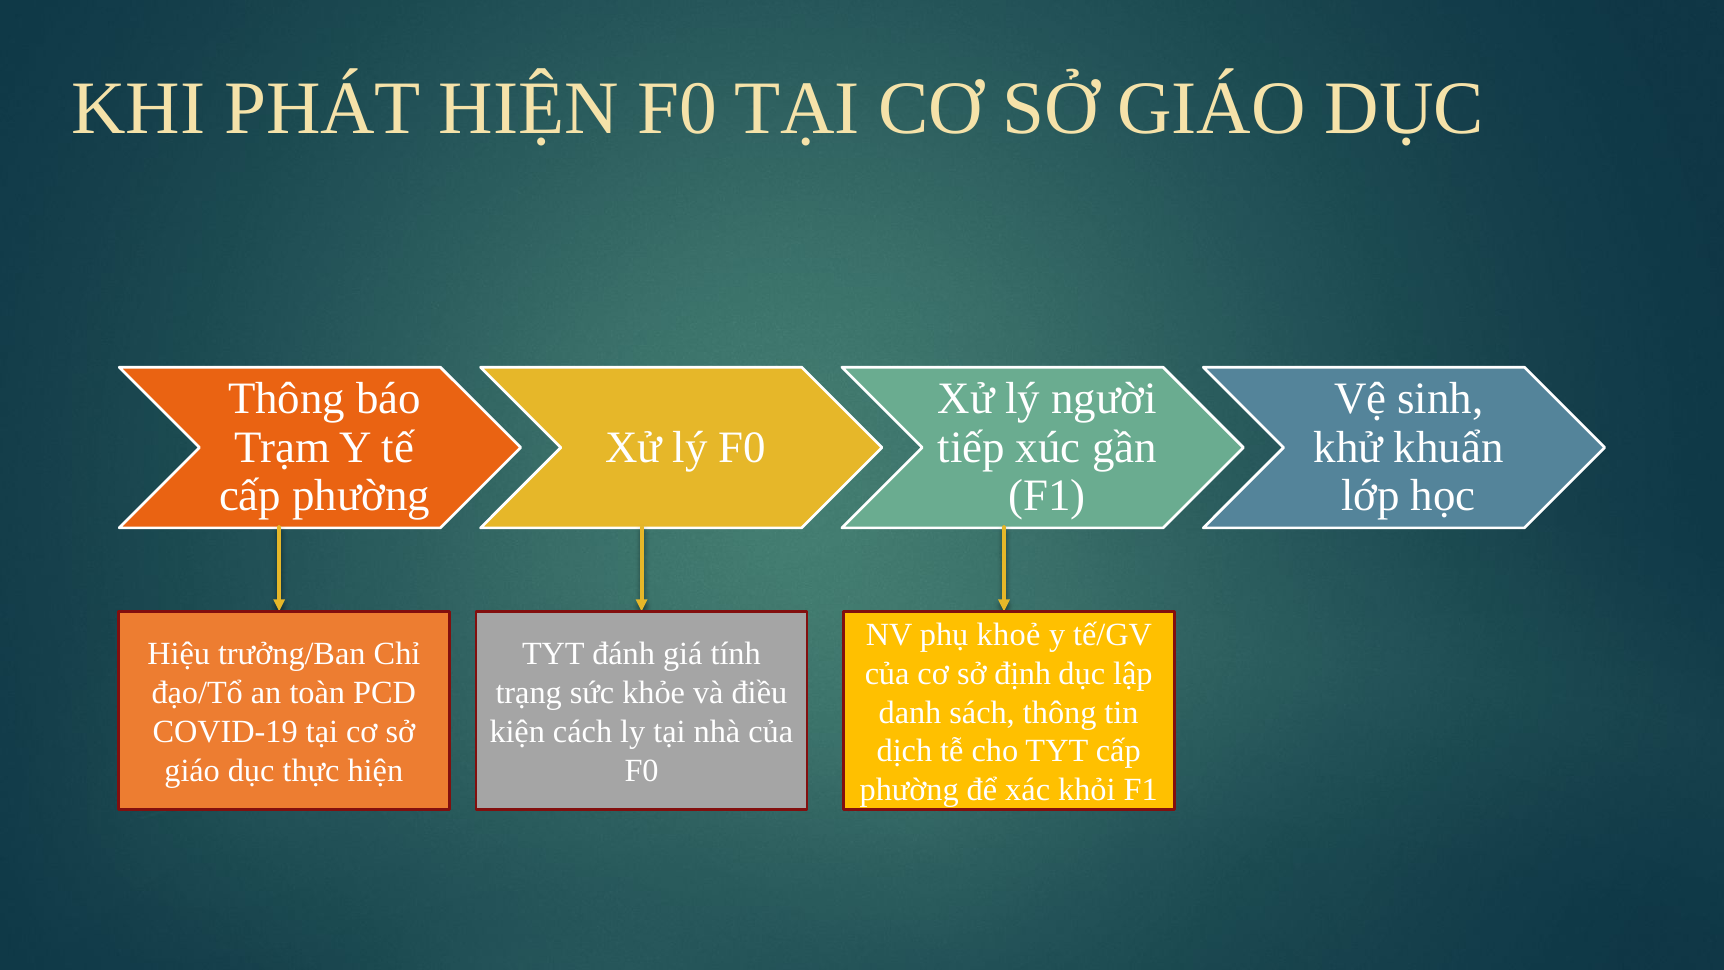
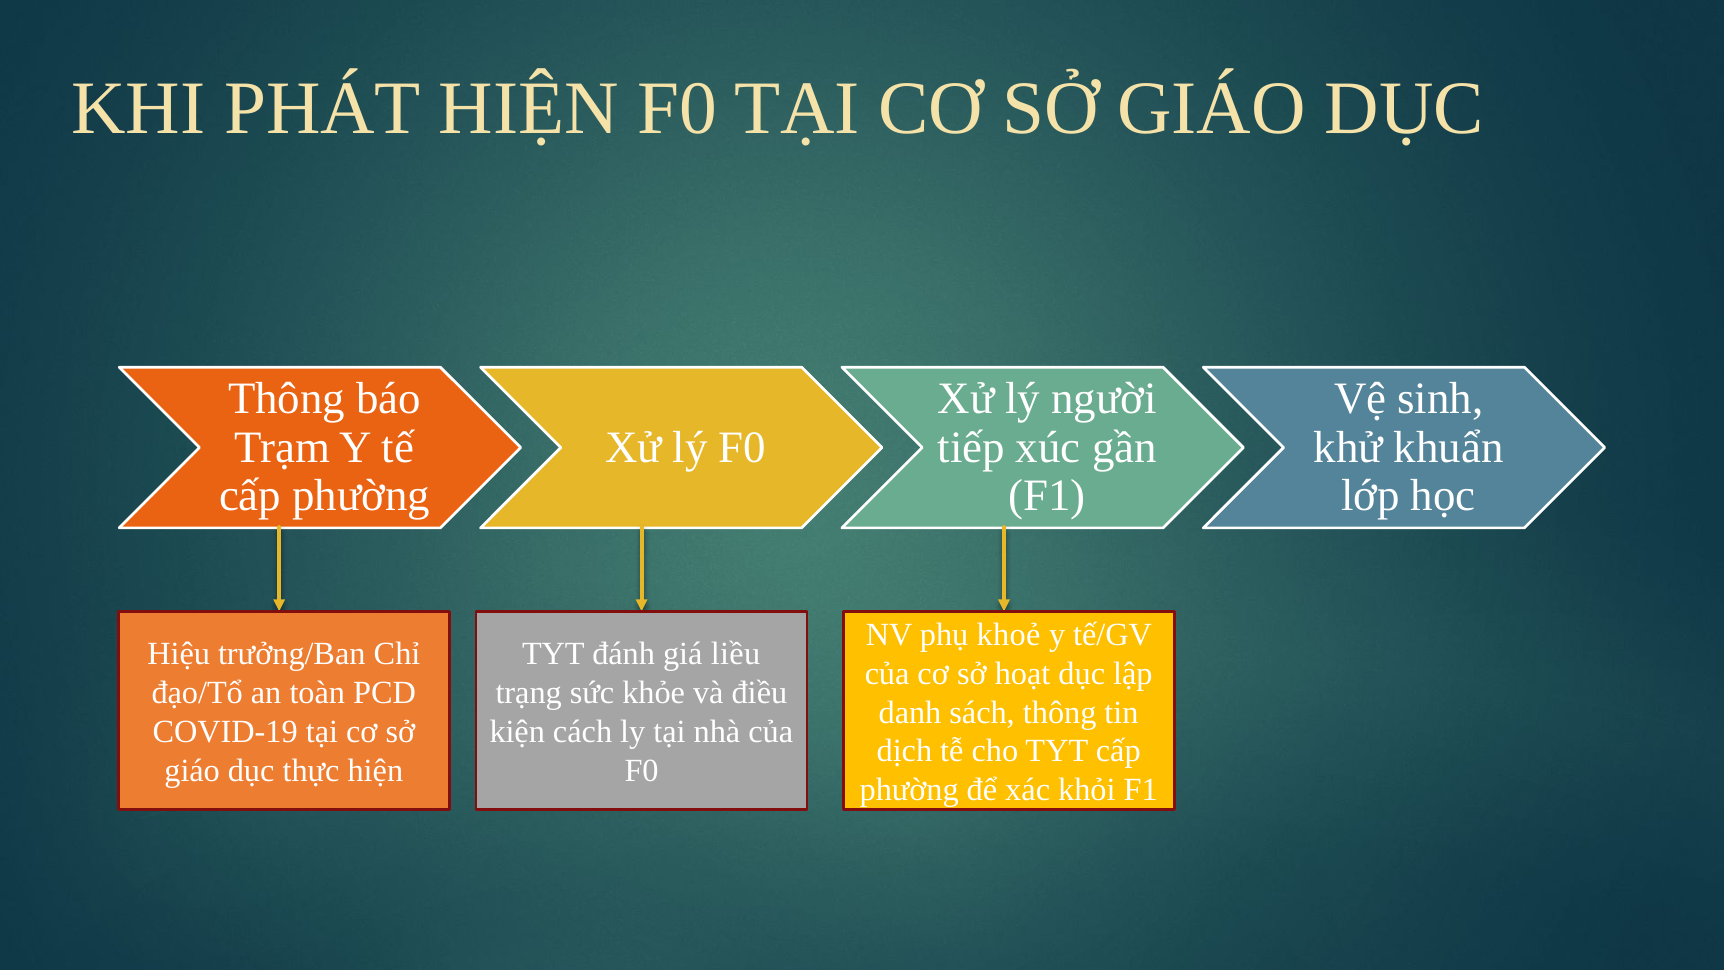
tính: tính -> liều (736, 654)
định: định -> hoạt (1023, 674)
